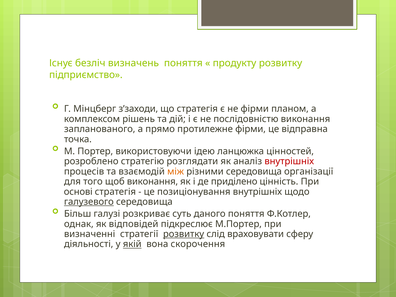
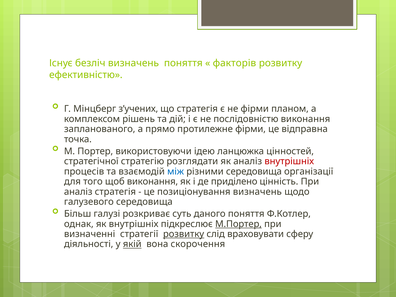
продукту: продукту -> факторів (234, 63)
підприємство: підприємство -> ефективністю (86, 75)
з’заходи: з’заходи -> з’учених (138, 109)
розроблено: розроблено -> стратегічної (91, 161)
між colour: orange -> blue (176, 171)
основі: основі -> аналіз (78, 192)
позиціонування внутрішніх: внутрішніх -> визначень (257, 192)
галузевого underline: present -> none (89, 202)
як відповідей: відповідей -> внутрішніх (134, 224)
М.Портер underline: none -> present (238, 224)
